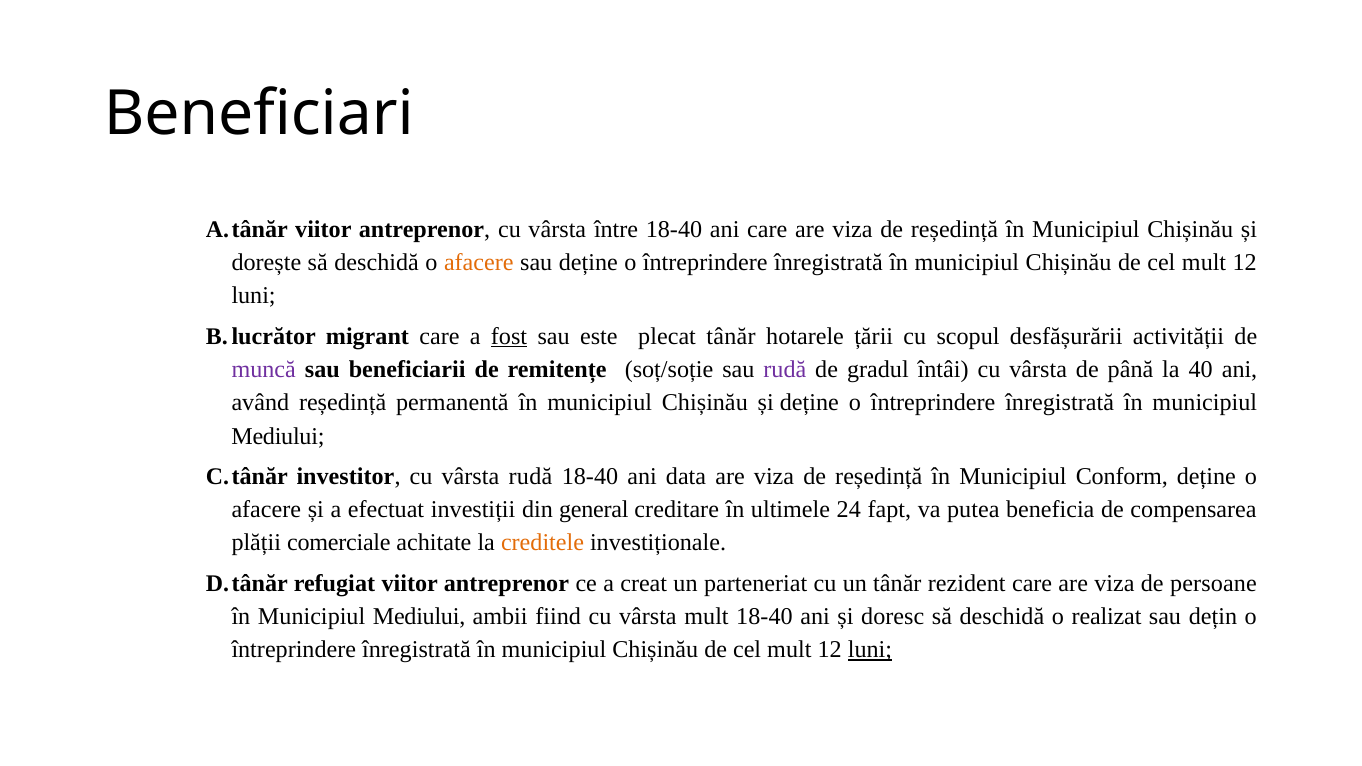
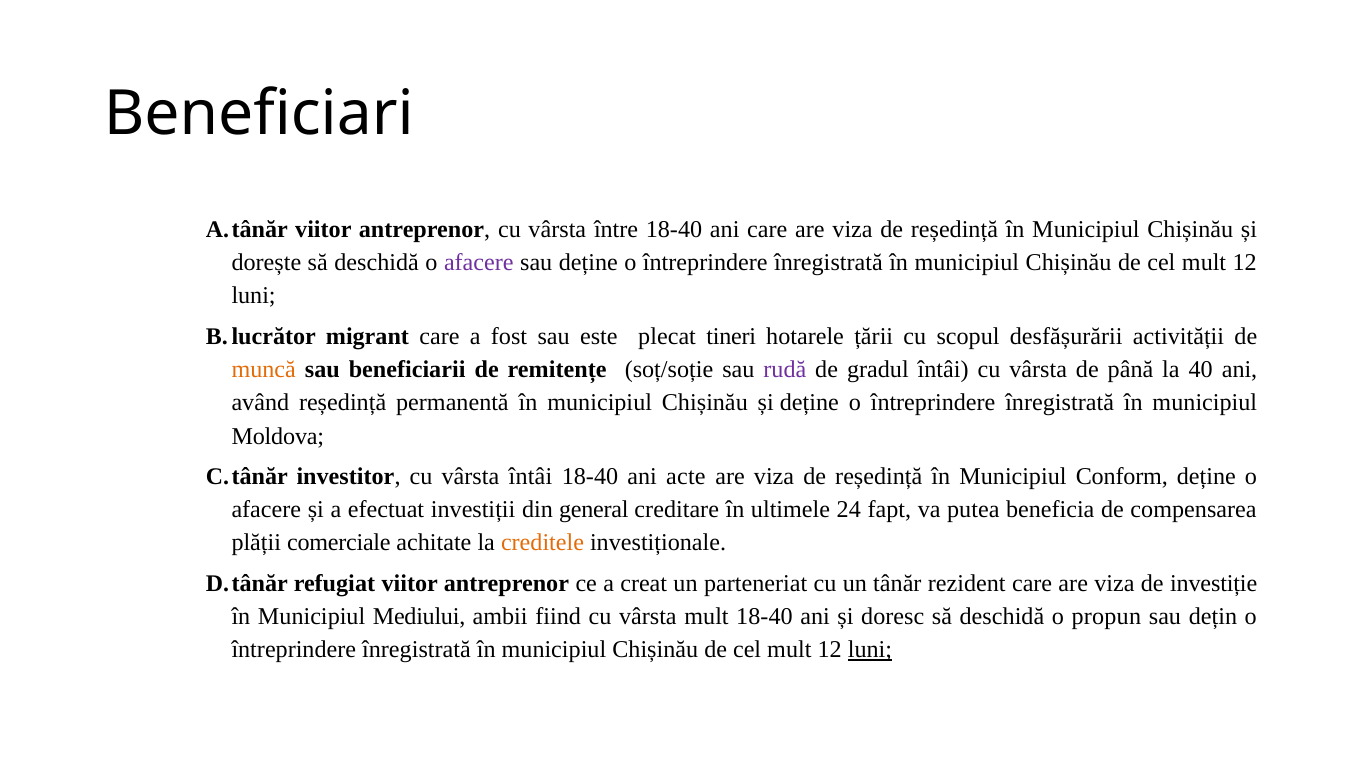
afacere colour: orange -> purple (479, 263)
fost underline: present -> none (509, 336)
plecat tânăr: tânăr -> tineri (731, 336)
muncă colour: purple -> orange (264, 370)
Mediului: Mediului -> Moldova (278, 436)
vârsta rudă: rudă -> întâi (530, 476)
data: data -> acte (686, 476)
persoane: persoane -> investiție (1214, 583)
realizat: realizat -> propun (1106, 617)
